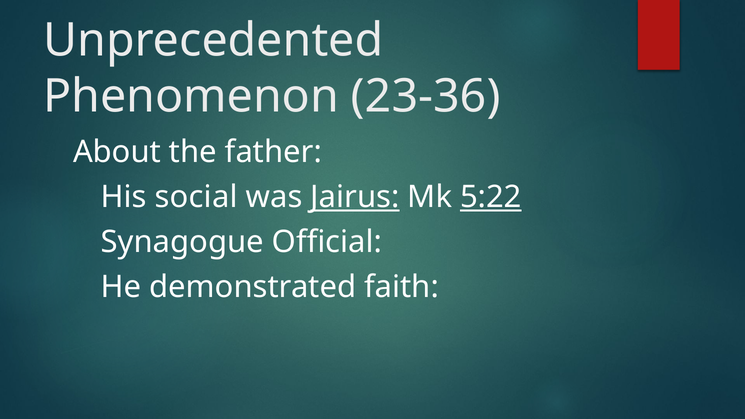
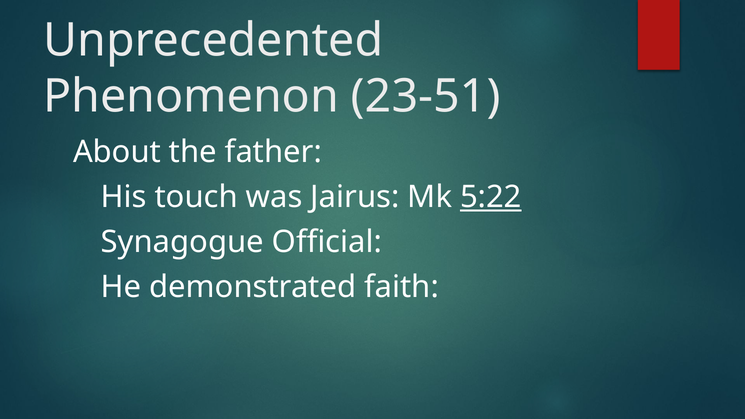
23-36: 23-36 -> 23-51 (426, 97)
social: social -> touch (196, 197)
Jairus underline: present -> none (355, 197)
